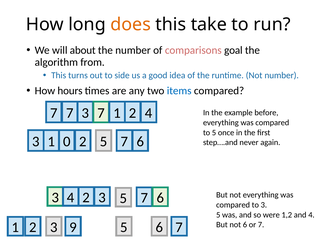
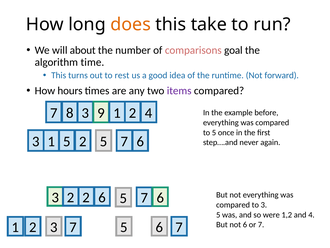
from: from -> time (92, 62)
side: side -> rest (122, 75)
Not number: number -> forward (282, 75)
items colour: blue -> purple (179, 91)
7 7: 7 -> 8 (70, 113)
7: 7 -> 9 (101, 113)
1 0: 0 -> 5 (67, 141)
3 4: 4 -> 2 (71, 197)
2 3: 3 -> 6 (102, 197)
1 9: 9 -> 7 (73, 227)
